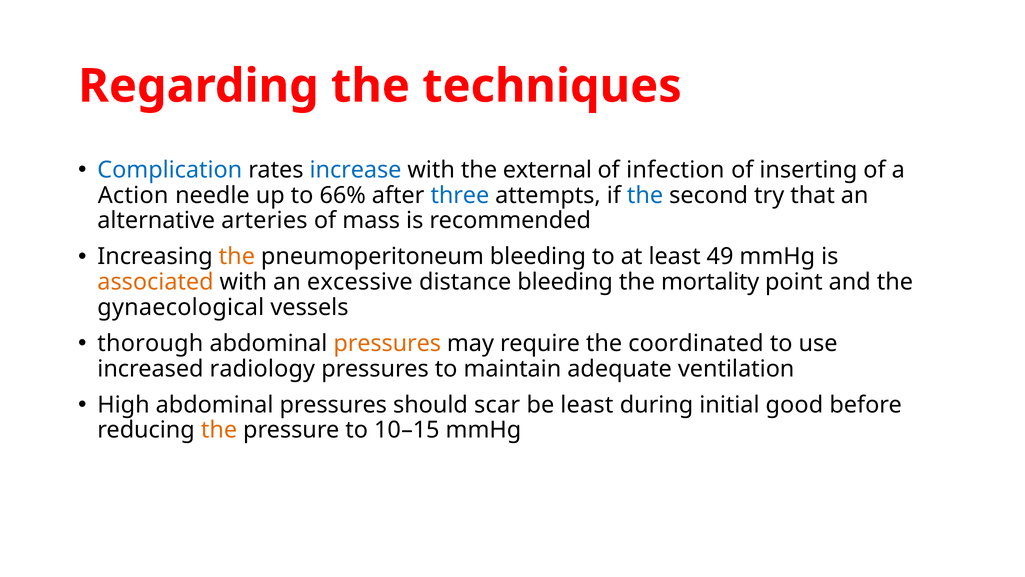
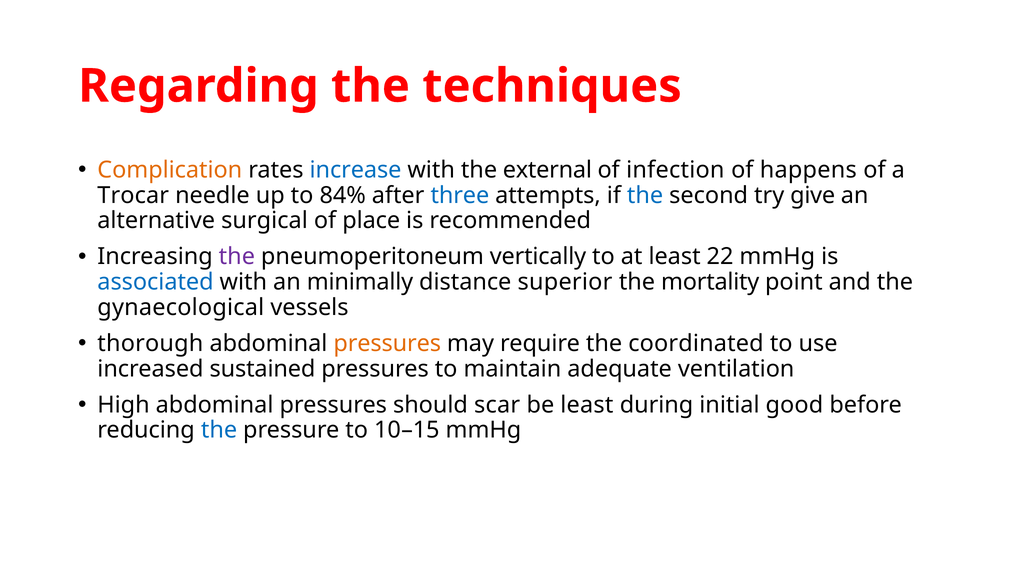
Complication colour: blue -> orange (170, 170)
inserting: inserting -> happens (808, 170)
Action: Action -> Trocar (133, 195)
66%: 66% -> 84% (343, 195)
that: that -> give (813, 195)
arteries: arteries -> surgical (265, 221)
mass: mass -> place (371, 221)
the colour: orange -> purple (237, 257)
pneumoperitoneum bleeding: bleeding -> vertically (538, 257)
49: 49 -> 22 (720, 257)
associated colour: orange -> blue (155, 282)
excessive: excessive -> minimally (360, 282)
distance bleeding: bleeding -> superior (565, 282)
radiology: radiology -> sustained (262, 369)
the colour: orange -> blue (219, 430)
